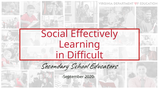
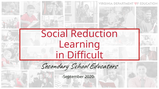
Effectively: Effectively -> Reduction (94, 34)
